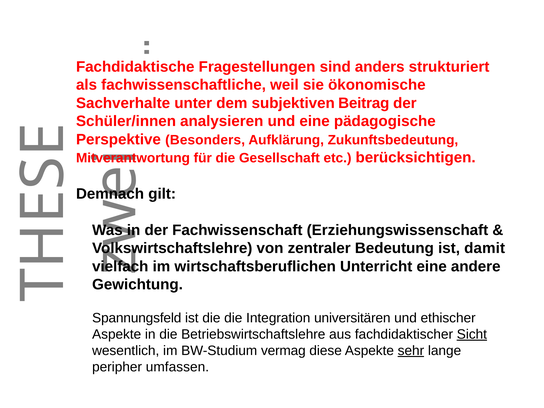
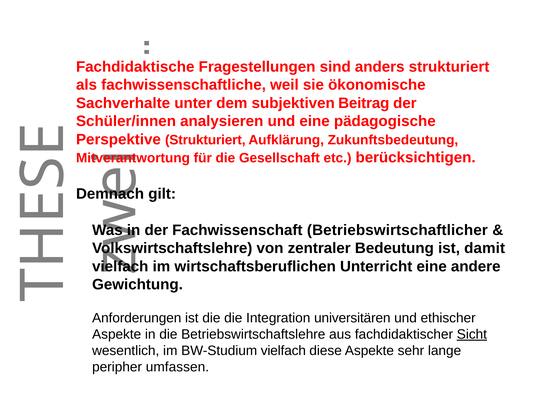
Perspektive Besonders: Besonders -> Strukturiert (205, 140)
Erziehungswissenschaft: Erziehungswissenschaft -> Betriebswirtschaftlicher (397, 230)
Spannungsfeld: Spannungsfeld -> Anforderungen (137, 318)
BW-Studium vermag: vermag -> vielfach (283, 351)
sehr underline: present -> none (411, 351)
